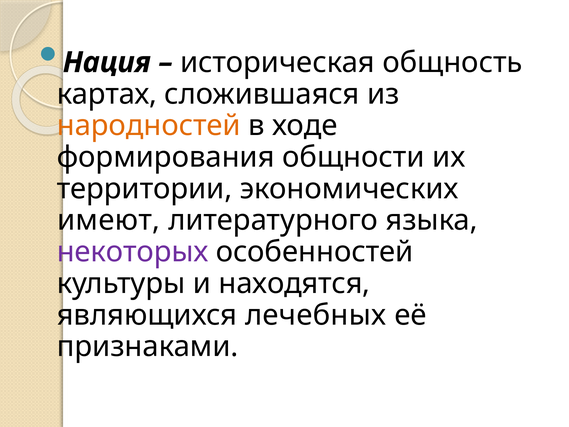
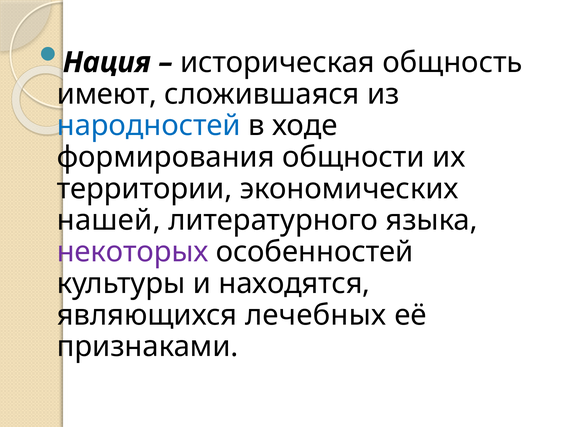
картах: картах -> имеют (107, 94)
народностей colour: orange -> blue (149, 126)
имеют: имеют -> нашей (109, 220)
